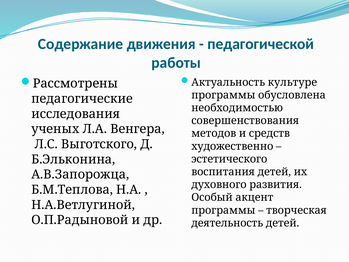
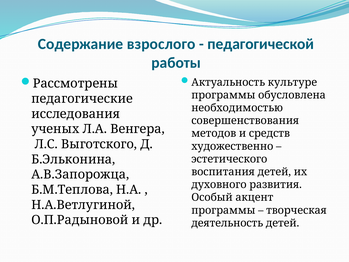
движения: движения -> взрослого (161, 44)
